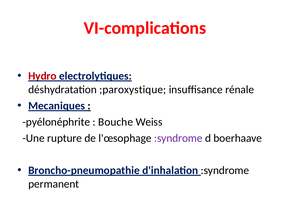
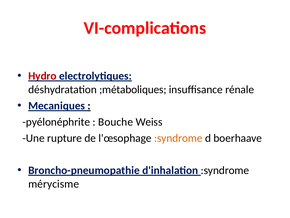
;paroxystique: ;paroxystique -> ;métaboliques (133, 89)
:syndrome colour: purple -> orange (178, 138)
permanent: permanent -> mérycisme (54, 184)
